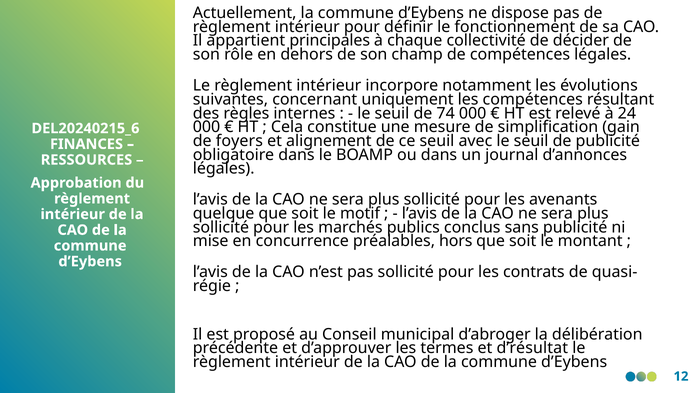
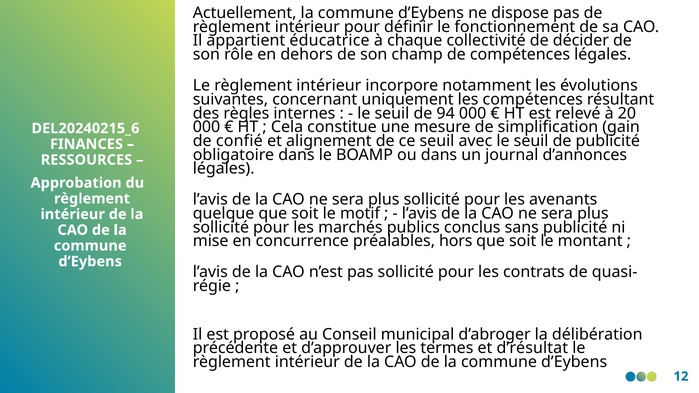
principales: principales -> éducatrice (330, 41)
74: 74 -> 94 (446, 113)
24: 24 -> 20 (627, 113)
foyers: foyers -> confié (239, 141)
